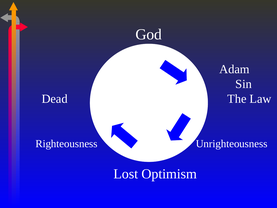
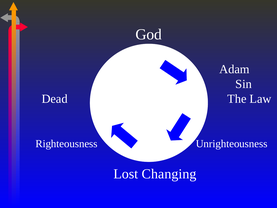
Optimism: Optimism -> Changing (169, 174)
